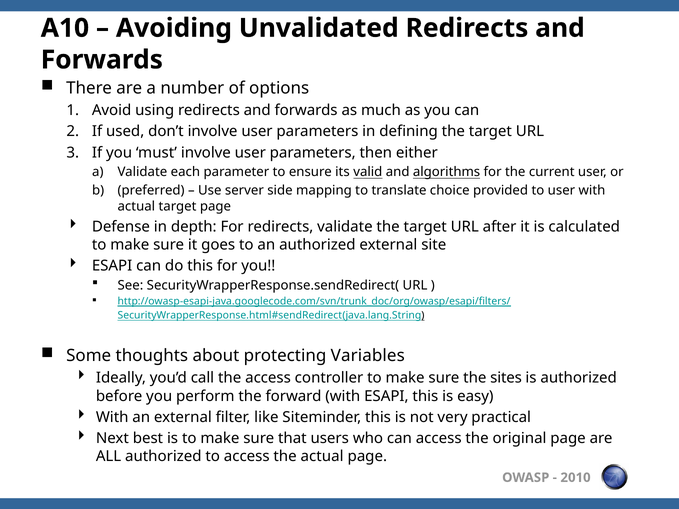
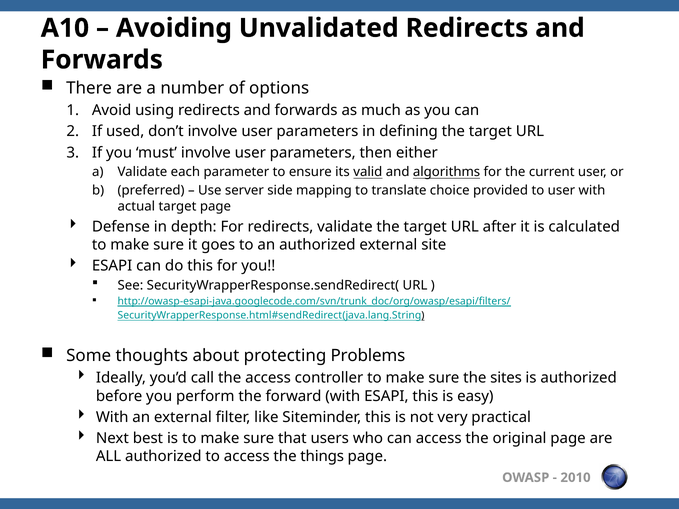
Variables: Variables -> Problems (368, 356)
the actual: actual -> things (322, 457)
